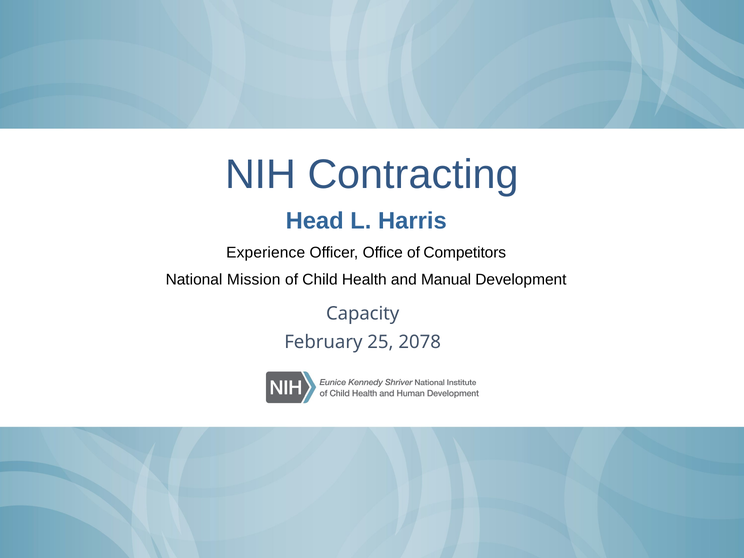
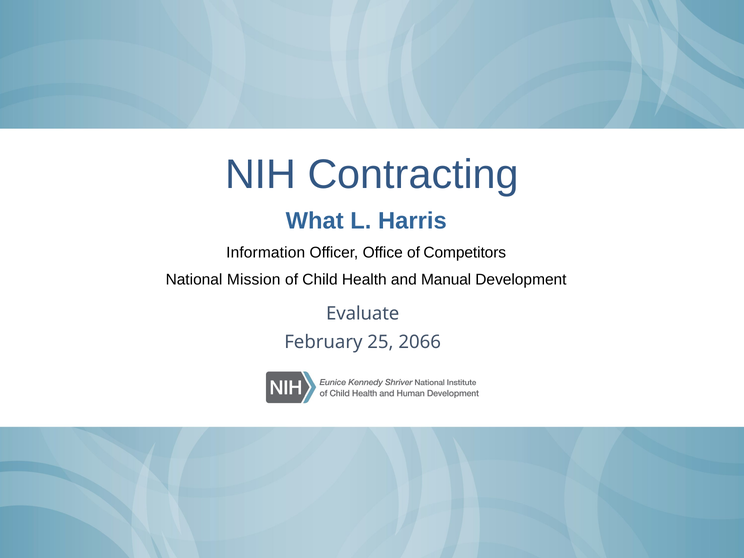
Head: Head -> What (315, 221)
Experience: Experience -> Information (266, 253)
Capacity: Capacity -> Evaluate (363, 314)
2078: 2078 -> 2066 (420, 342)
